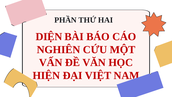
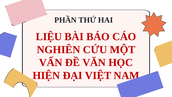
DIỆN: DIỆN -> LIỆU (49, 37)
